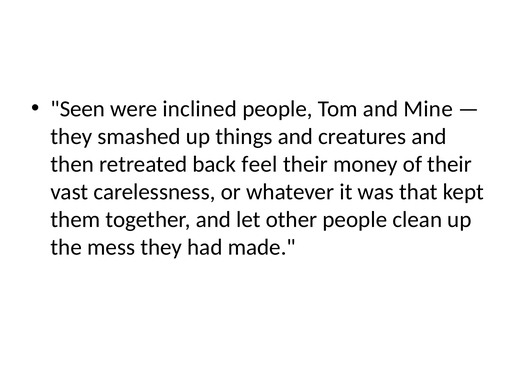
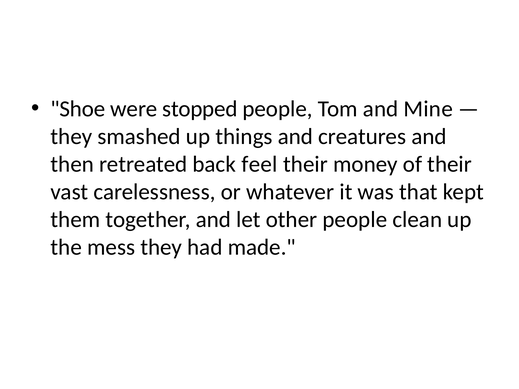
Seen: Seen -> Shoe (78, 109)
inclined: inclined -> stopped (200, 109)
